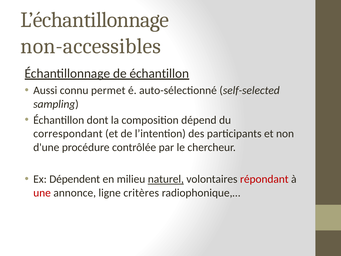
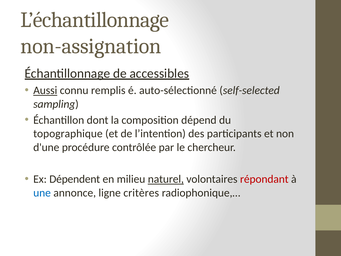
non-accessibles: non-accessibles -> non-assignation (91, 46)
de échantillon: échantillon -> accessibles (159, 73)
Aussi underline: none -> present (45, 90)
permet: permet -> remplis (108, 90)
correspondant: correspondant -> topographique (68, 134)
une colour: red -> blue (42, 193)
